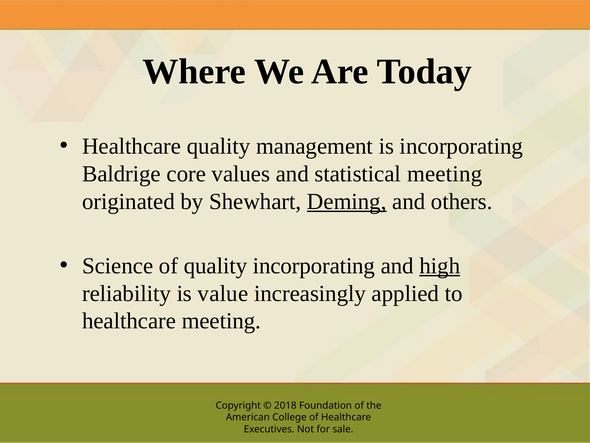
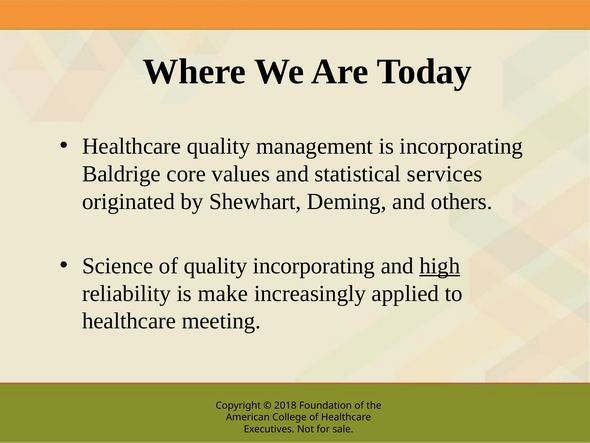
statistical meeting: meeting -> services (445, 174)
Deming underline: present -> none (347, 201)
value: value -> make (223, 293)
